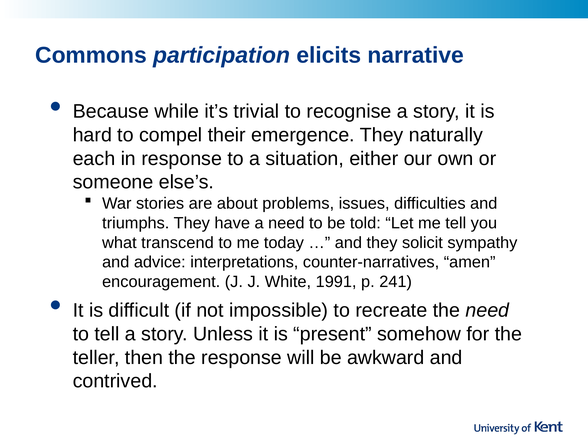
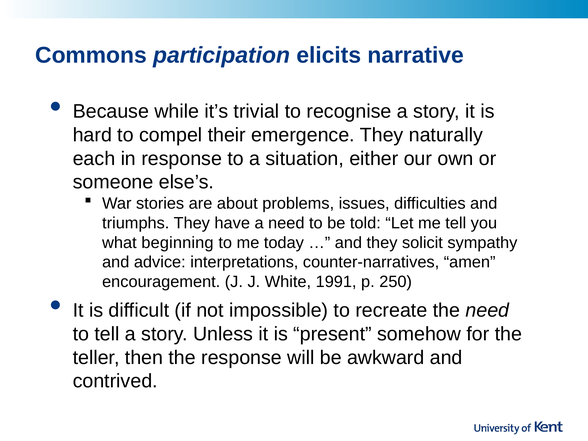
transcend: transcend -> beginning (177, 243)
241: 241 -> 250 (396, 282)
